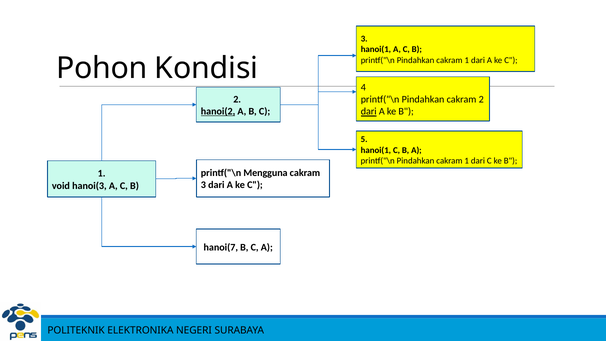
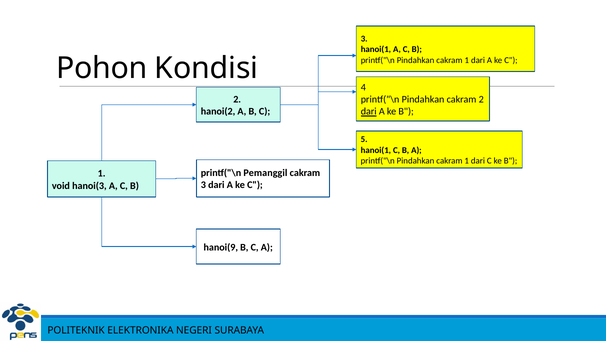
hanoi(2 underline: present -> none (218, 111)
Mengguna: Mengguna -> Pemanggil (265, 173)
hanoi(7: hanoi(7 -> hanoi(9 (221, 247)
